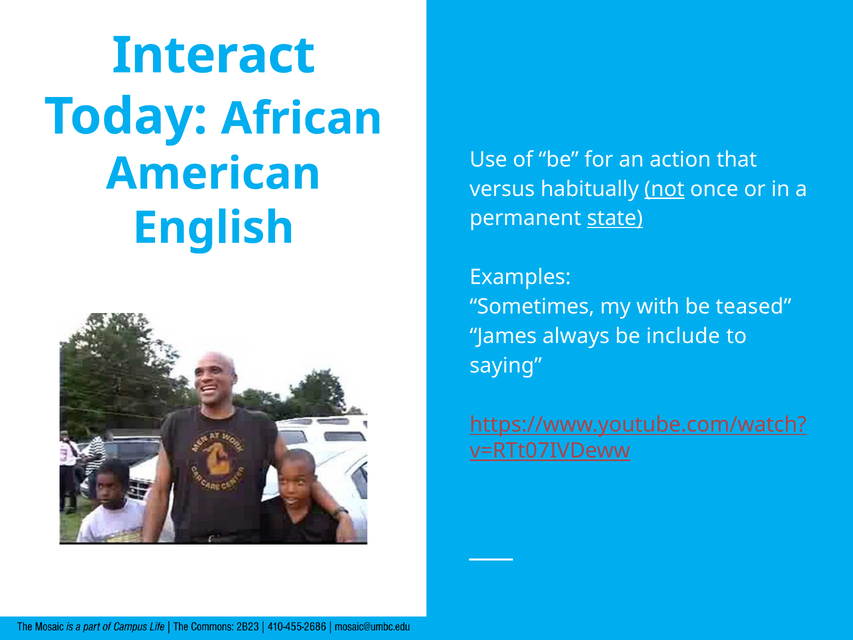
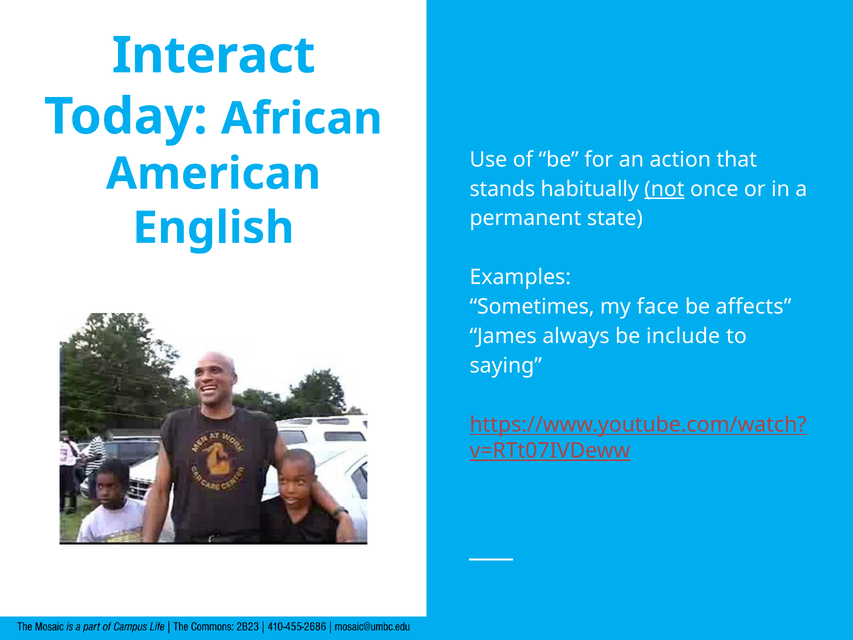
versus: versus -> stands (502, 189)
state underline: present -> none (615, 218)
with: with -> face (658, 307)
teased: teased -> affects (754, 307)
